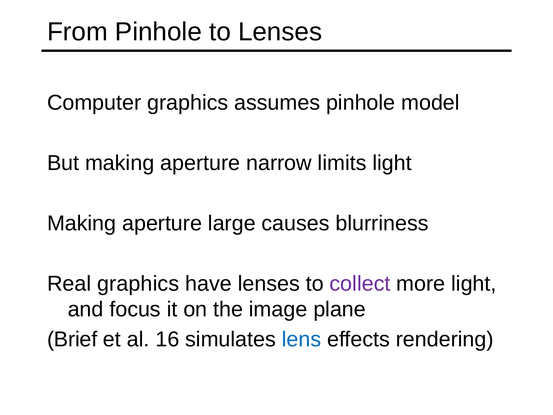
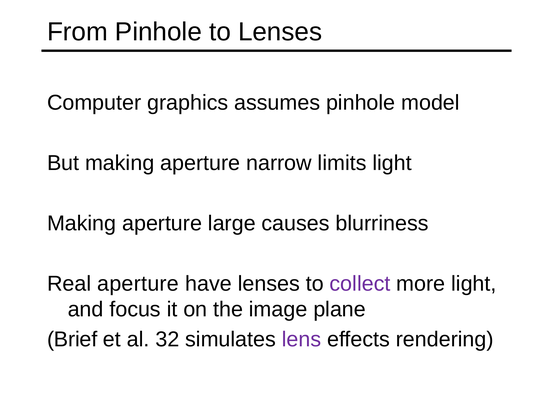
Real graphics: graphics -> aperture (138, 283)
16: 16 -> 32 (167, 339)
lens colour: blue -> purple (302, 339)
